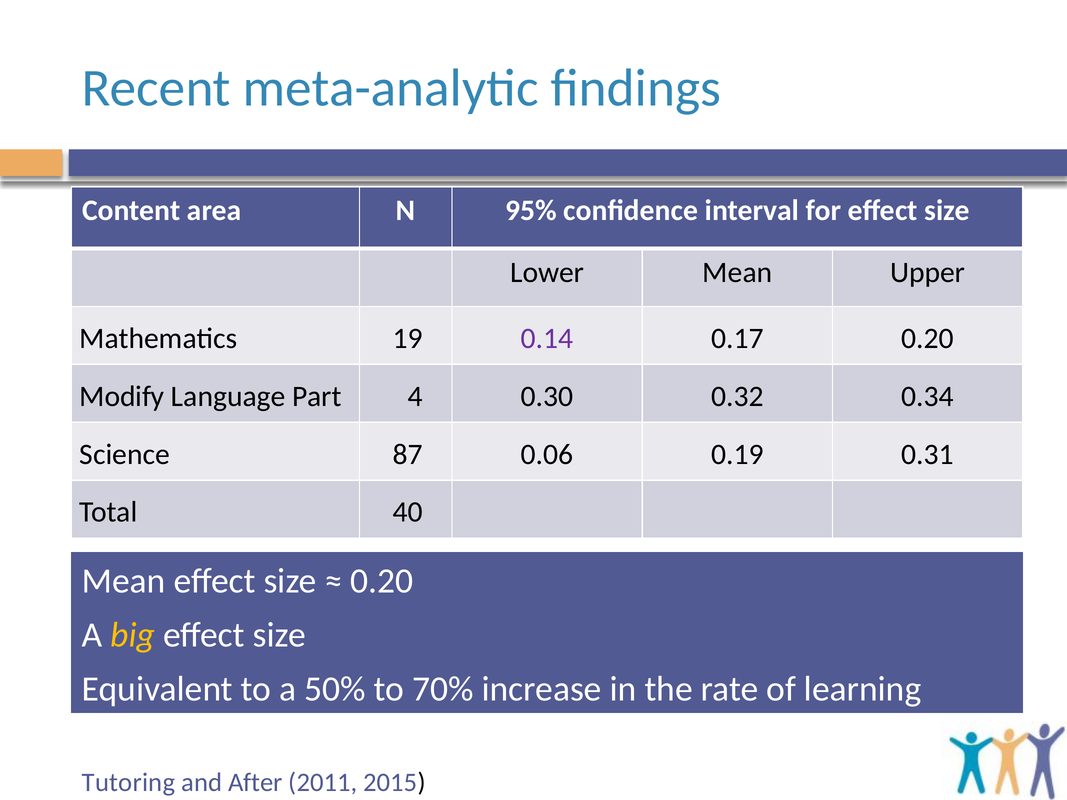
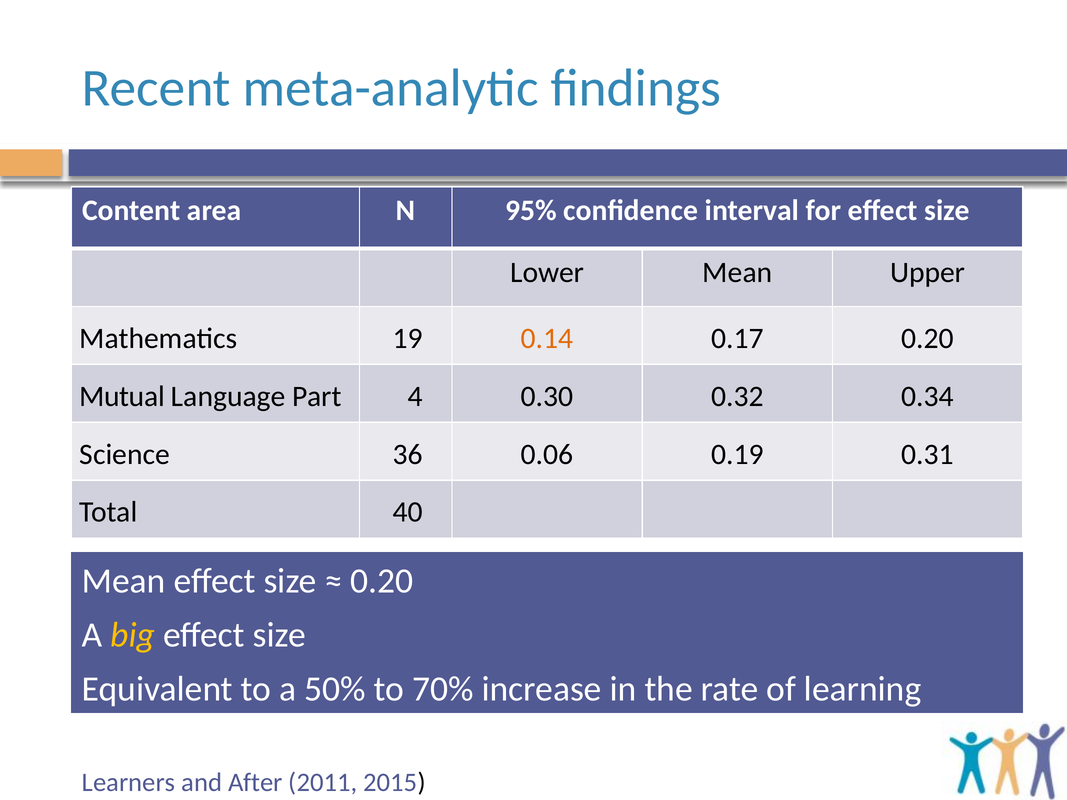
0.14 colour: purple -> orange (547, 339)
Modify: Modify -> Mutual (122, 396)
87: 87 -> 36 (408, 454)
Tutoring: Tutoring -> Learners (129, 783)
